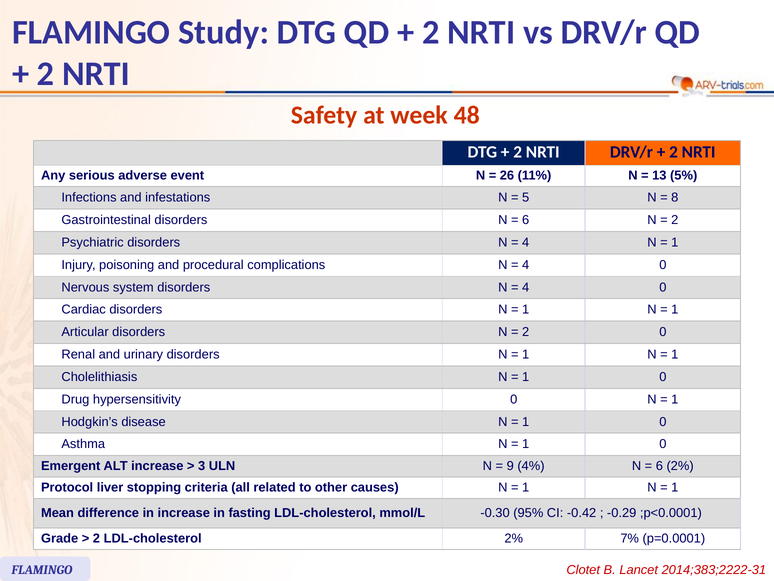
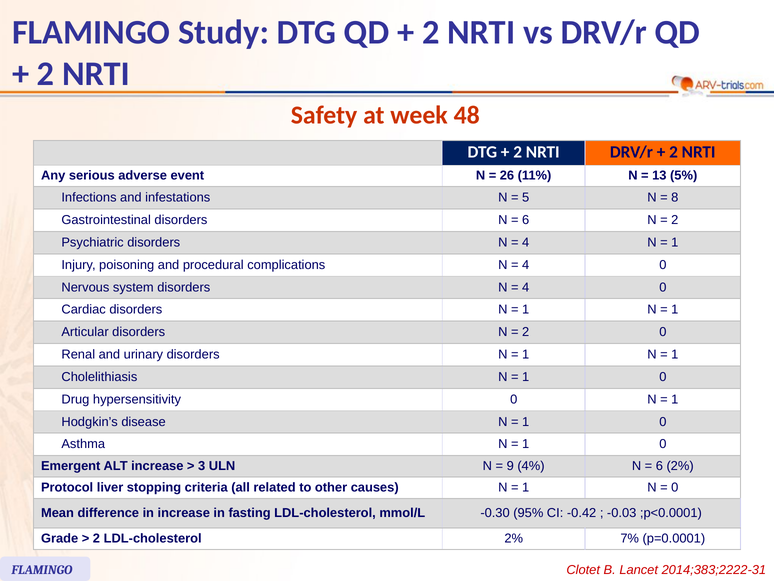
1: 1 -> 0 (675, 487)
-0.29: -0.29 -> -0.03 (622, 513)
